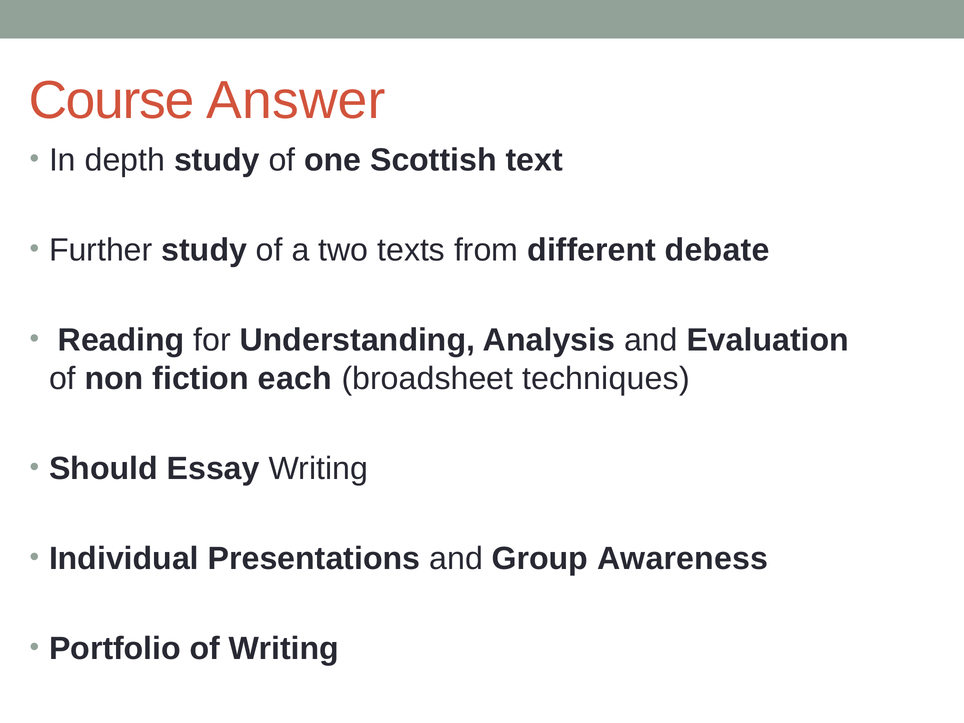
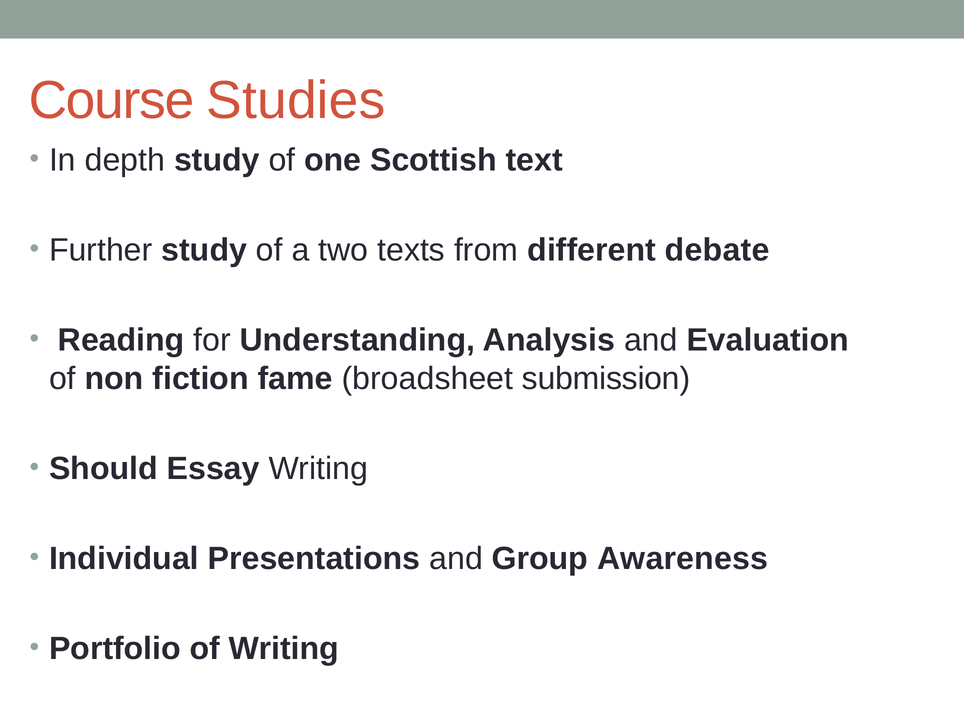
Answer: Answer -> Studies (296, 100)
each: each -> fame (295, 379)
techniques: techniques -> submission (606, 379)
